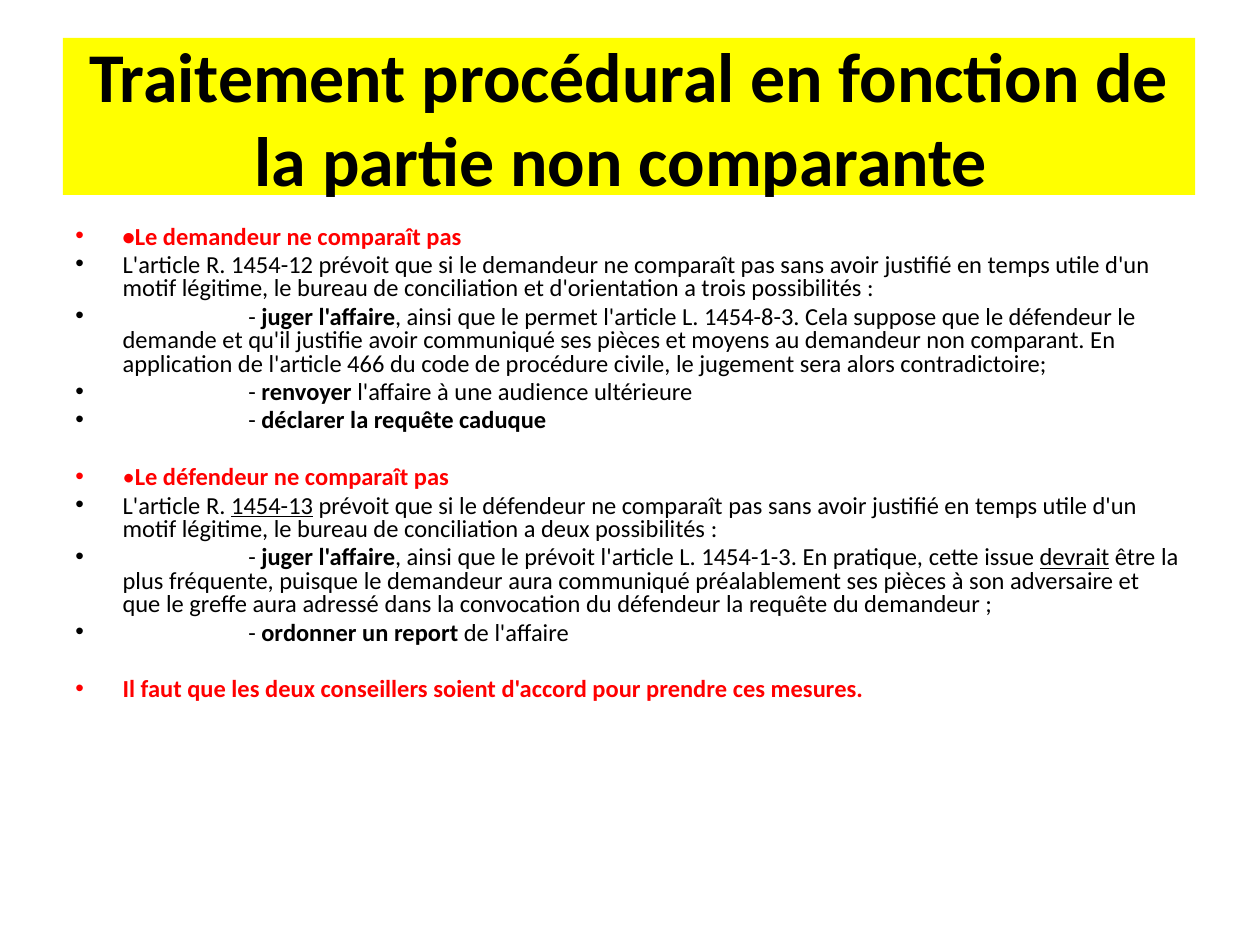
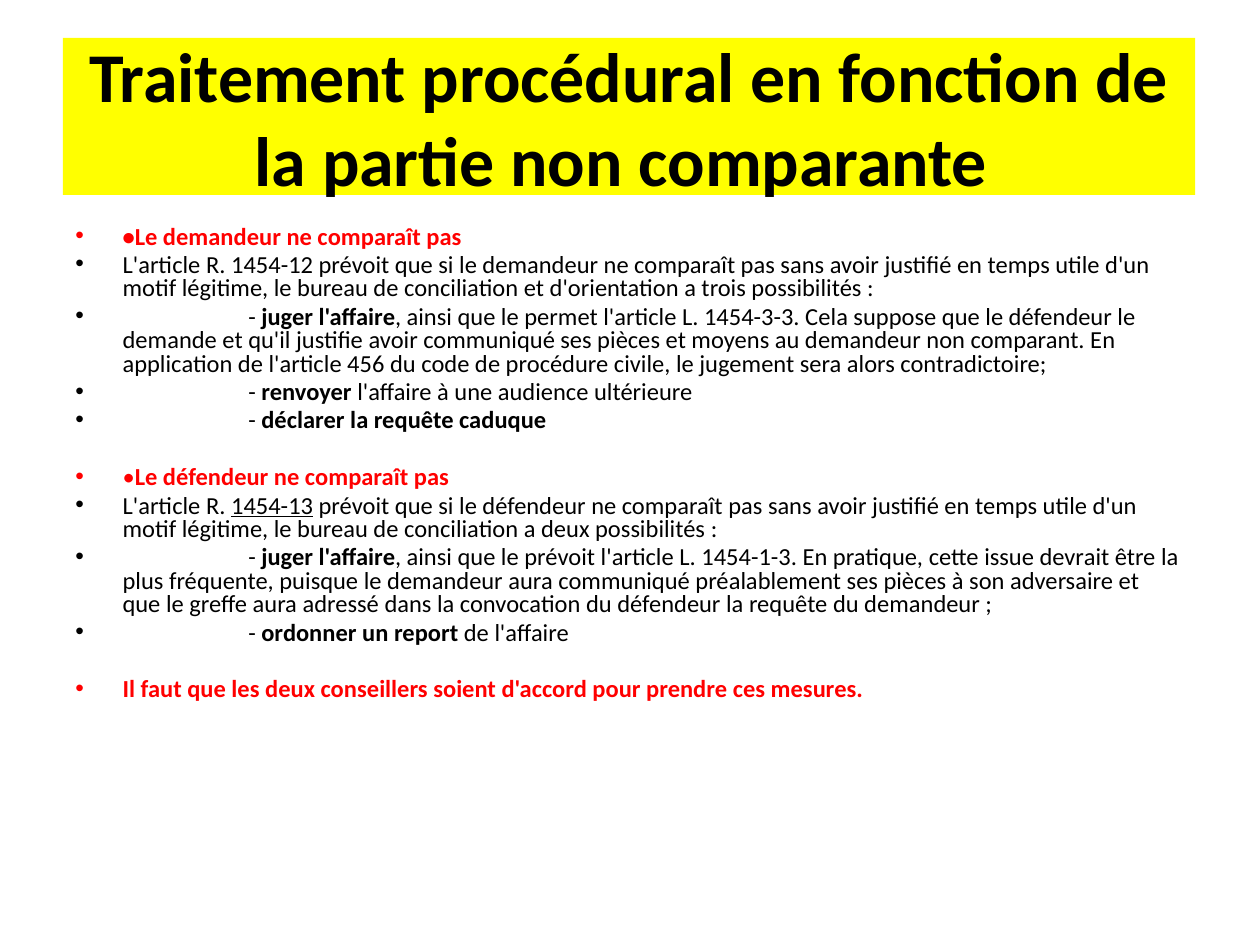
1454-8-3: 1454-8-3 -> 1454-3-3 (752, 317)
466: 466 -> 456 (366, 364)
devrait underline: present -> none (1074, 558)
